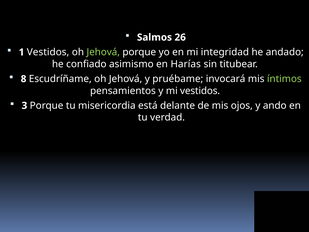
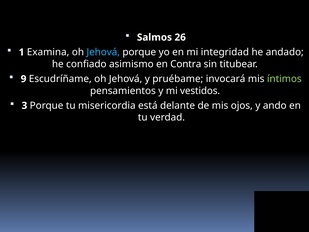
1 Vestidos: Vestidos -> Examina (48, 52)
Jehová colour: light green -> light blue (103, 52)
Harías: Harías -> Contra (186, 64)
8: 8 -> 9 (24, 79)
